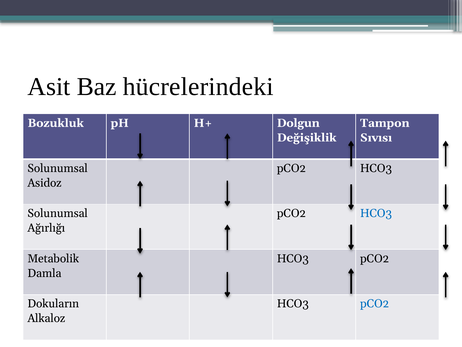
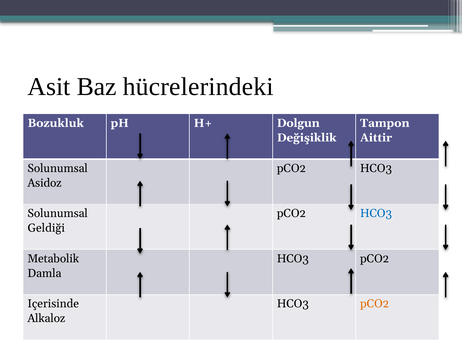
Sıvısı: Sıvısı -> Aittir (376, 137)
Ağırlığı: Ağırlığı -> Geldiği (46, 228)
Dokuların: Dokuların -> Içerisinde (53, 303)
pCO2 colour: blue -> orange (375, 303)
